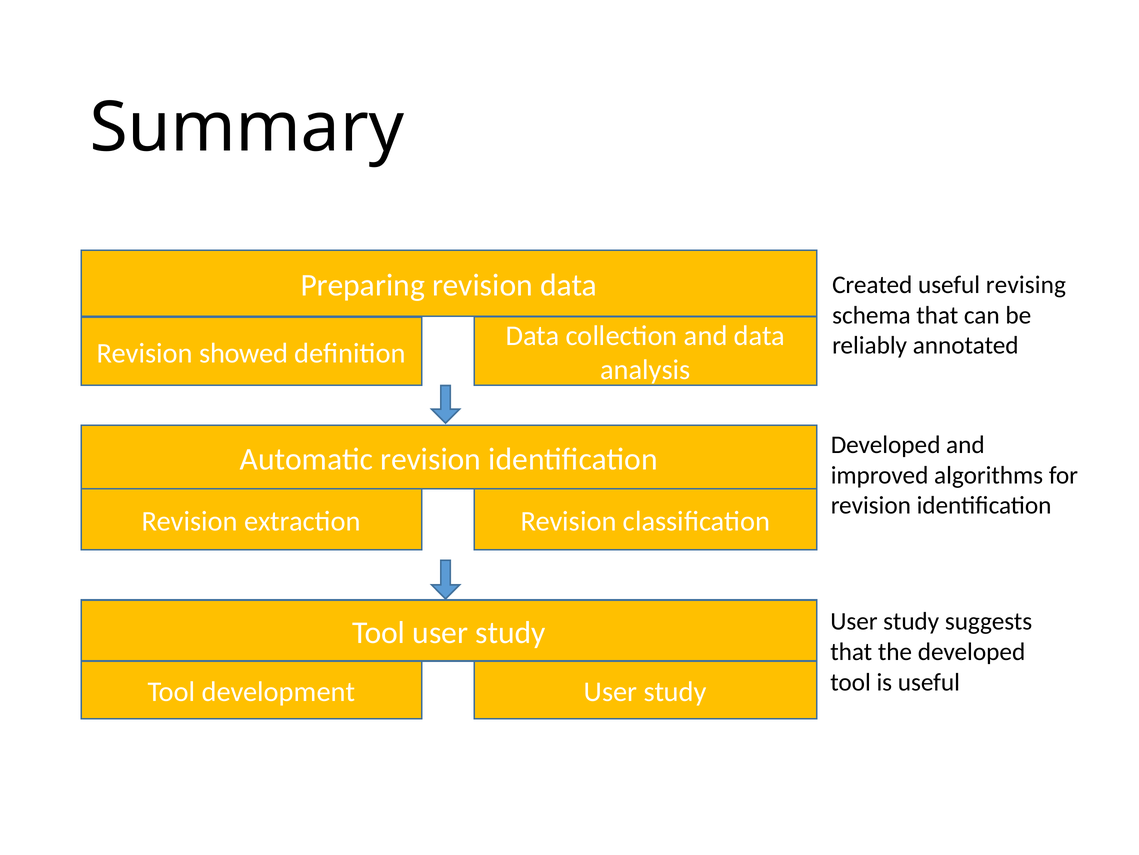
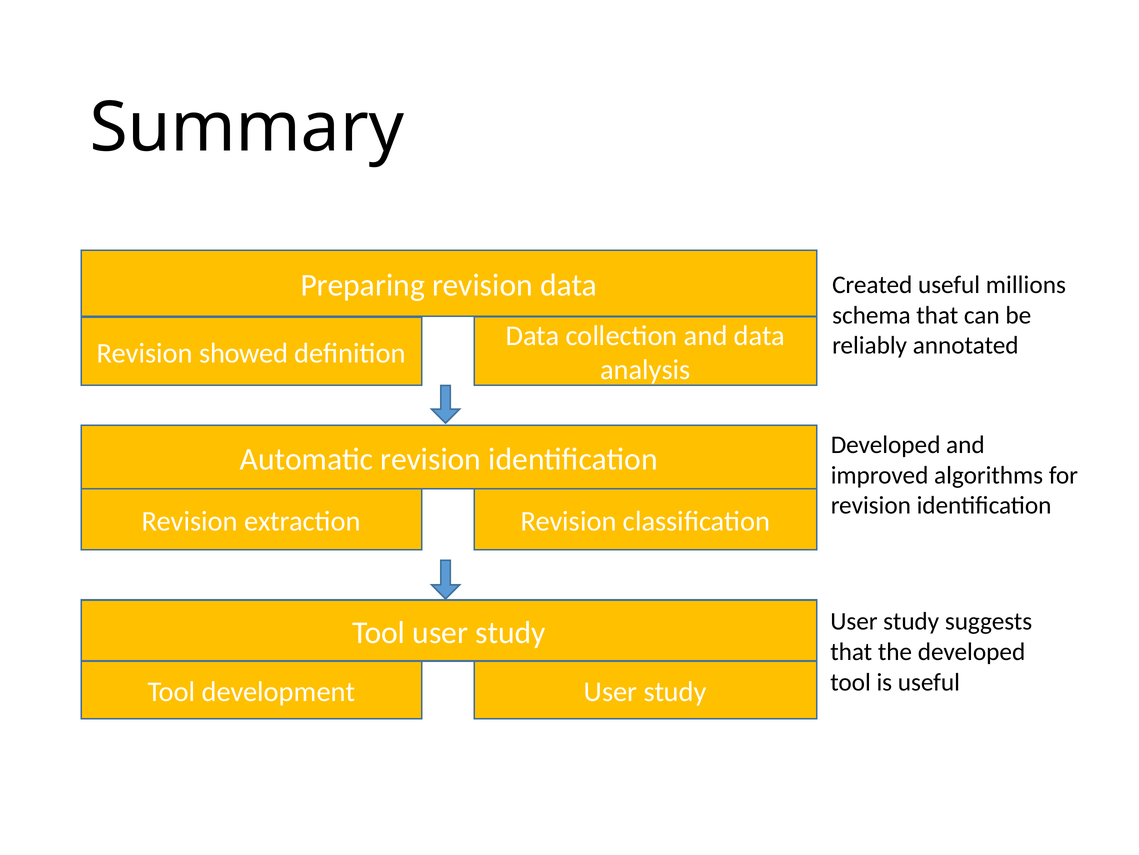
revising: revising -> millions (1026, 285)
